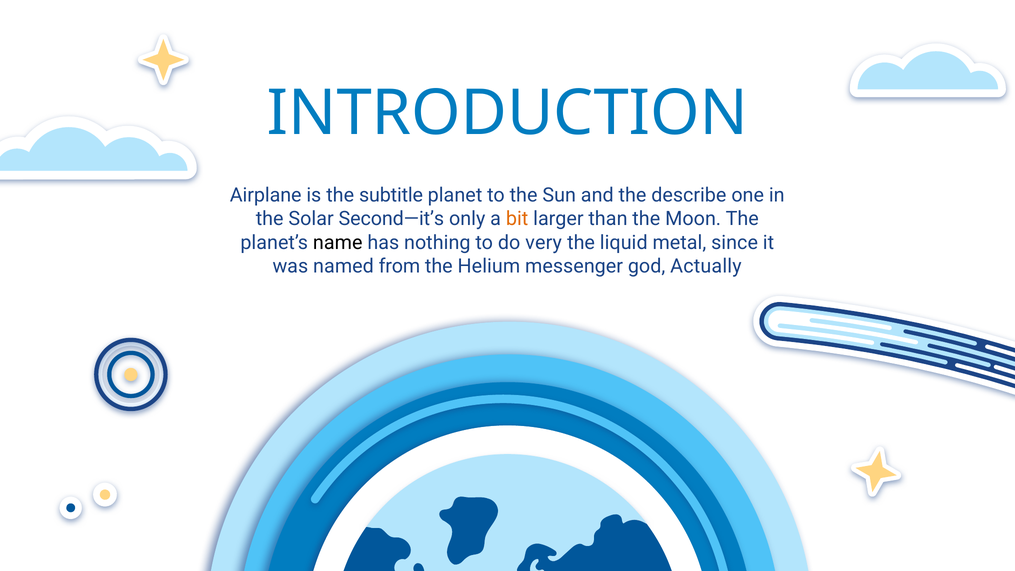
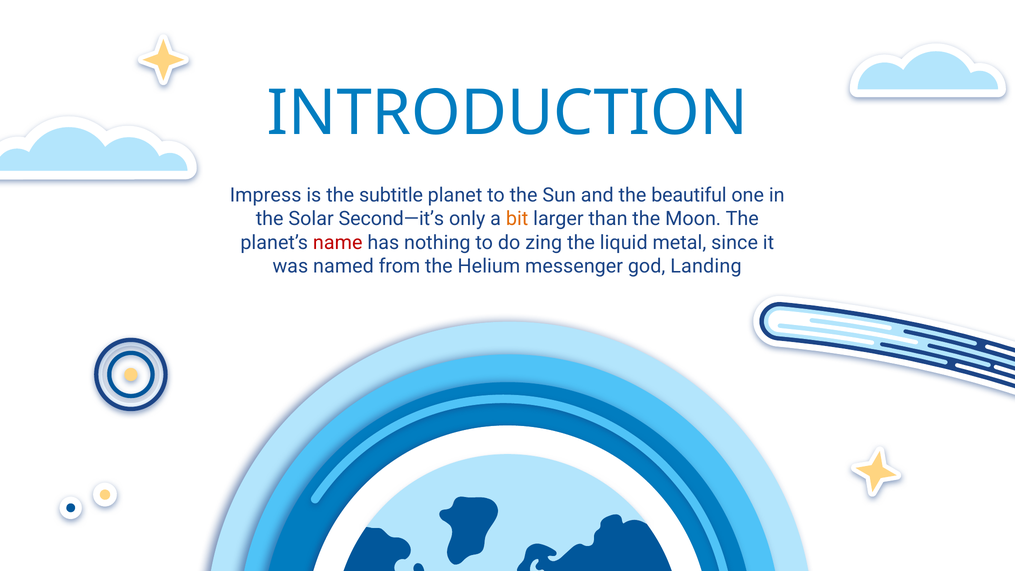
Airplane: Airplane -> Impress (266, 195)
describe: describe -> beautiful (689, 195)
name colour: black -> red (338, 242)
very: very -> zing (544, 242)
Actually: Actually -> Landing (706, 266)
